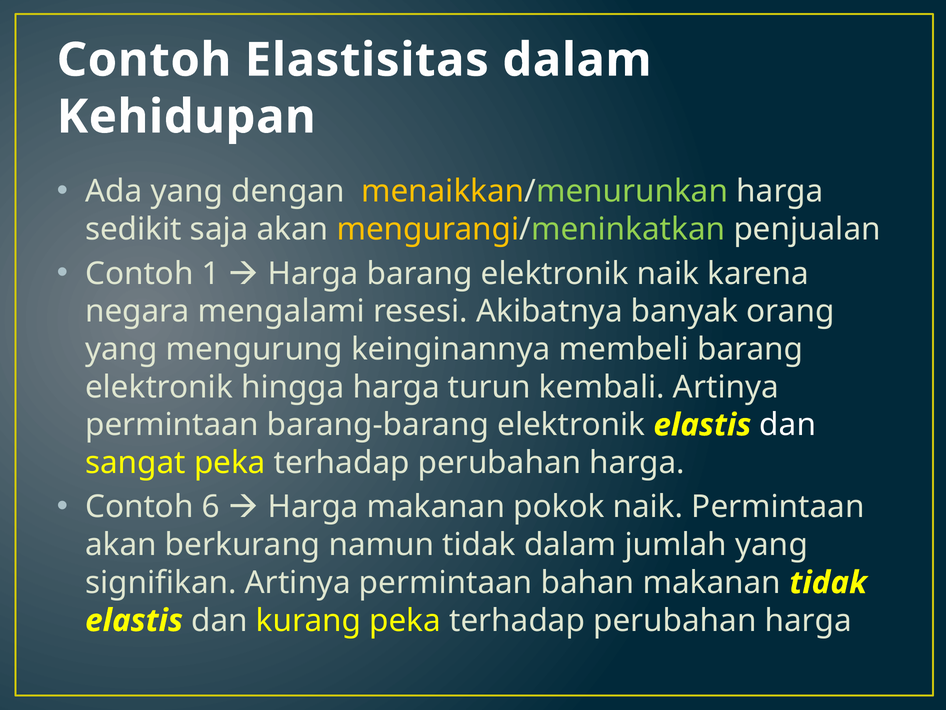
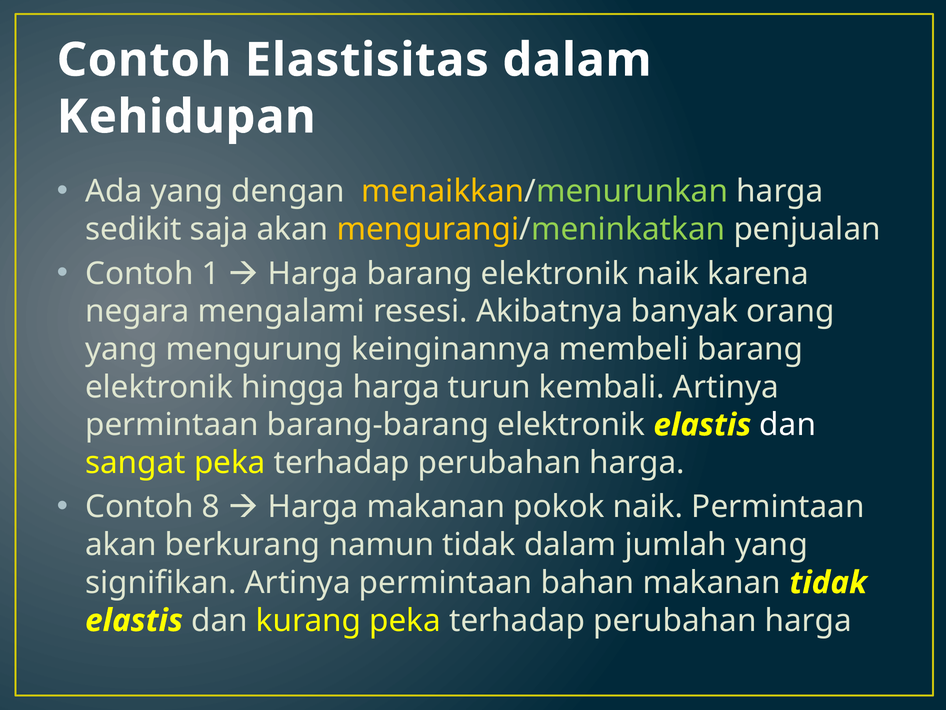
6: 6 -> 8 (211, 507)
